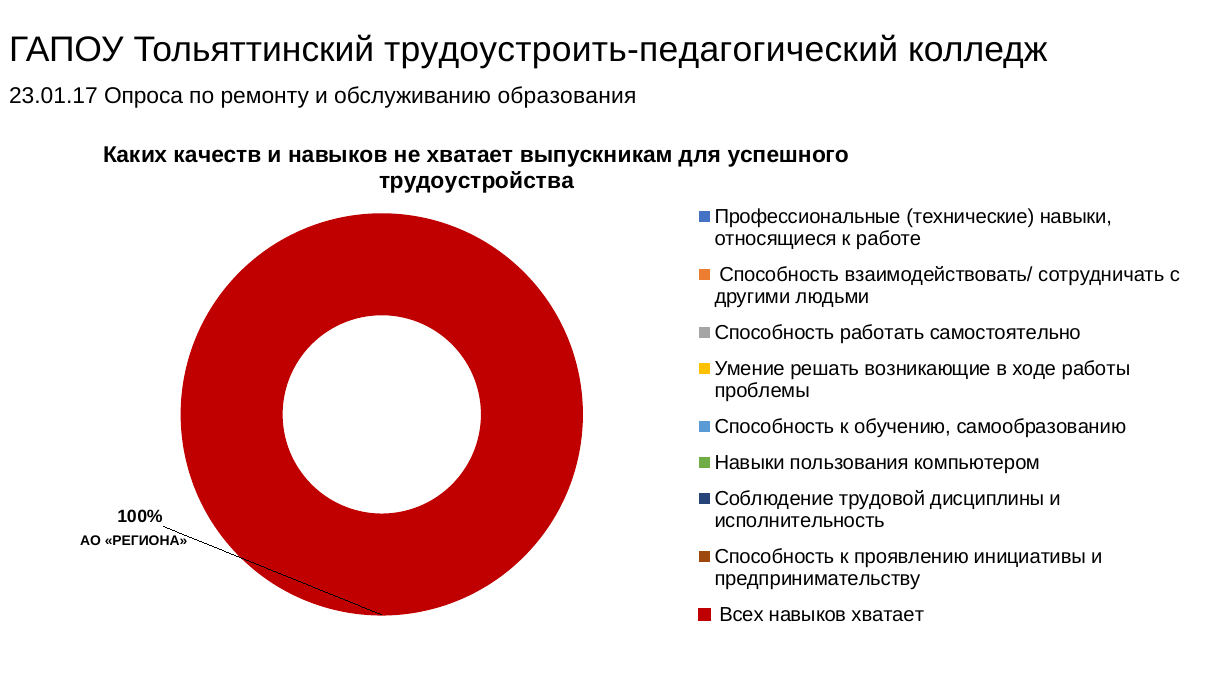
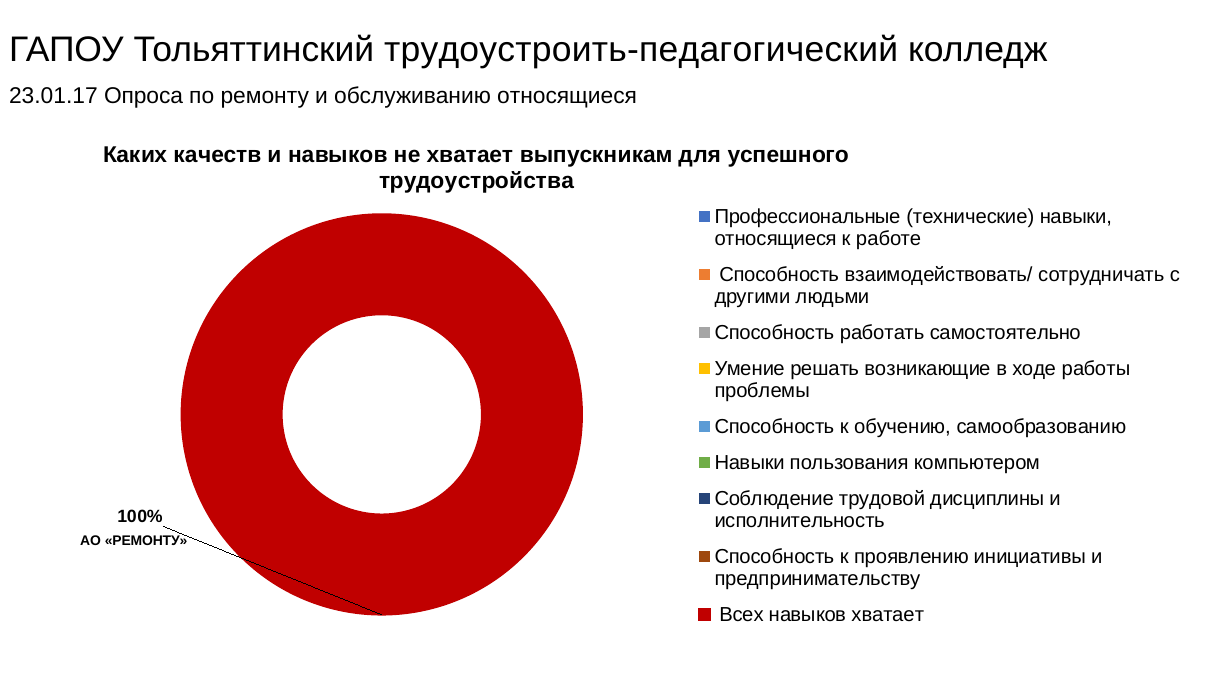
обслуживанию образования: образования -> относящиеся (567, 96)
АО РЕГИОНА: РЕГИОНА -> РЕМОНТУ (146, 541)
